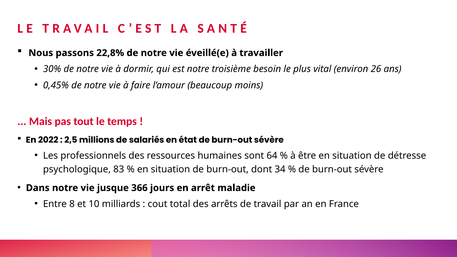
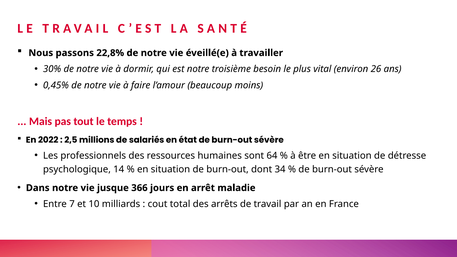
83: 83 -> 14 (119, 169)
8: 8 -> 7 (72, 204)
